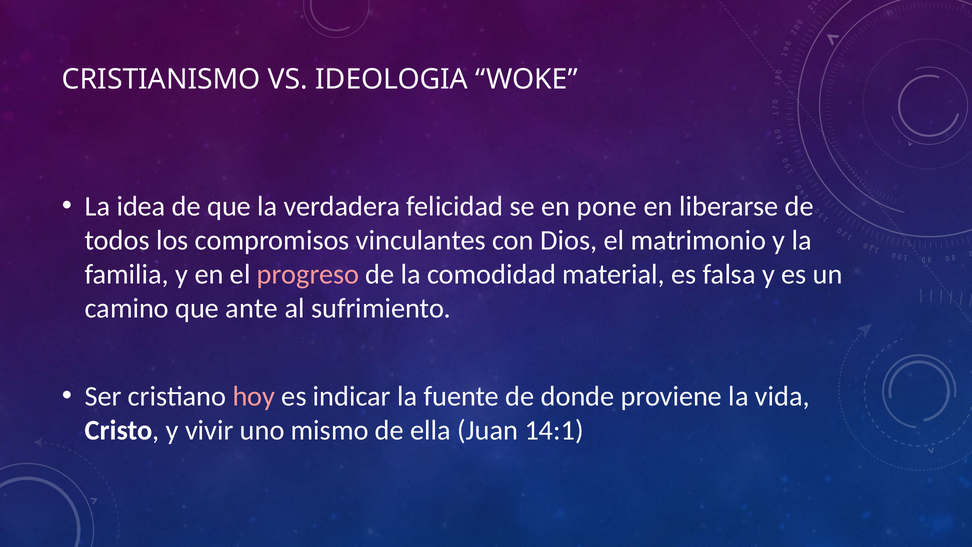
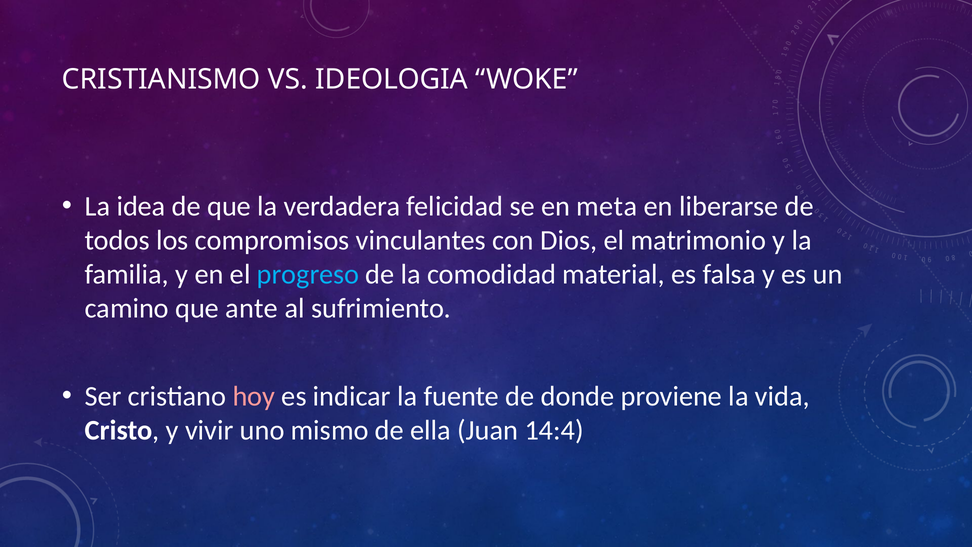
pone: pone -> meta (607, 206)
progreso colour: pink -> light blue (308, 274)
14:1: 14:1 -> 14:4 (554, 430)
